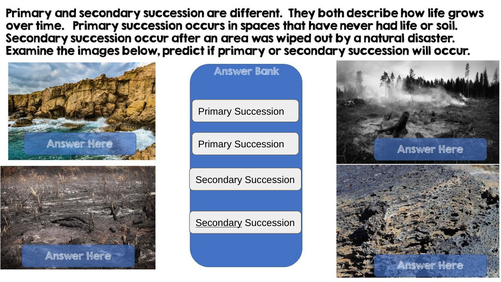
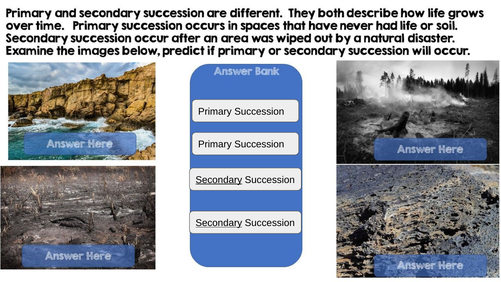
Secondary underline: none -> present (219, 180)
